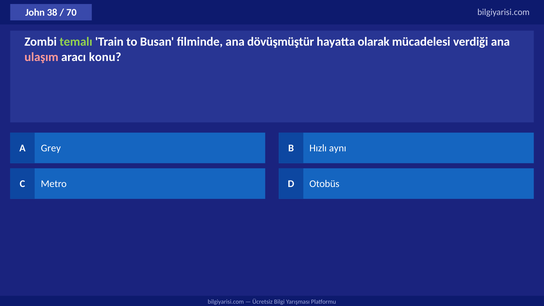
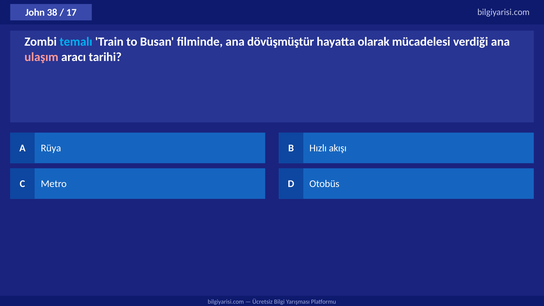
70: 70 -> 17 (71, 12)
temalı colour: light green -> light blue (76, 42)
konu: konu -> tarihi (105, 57)
Grey: Grey -> Rüya (51, 148)
aynı: aynı -> akışı (338, 148)
